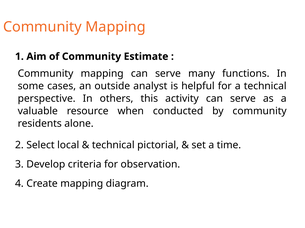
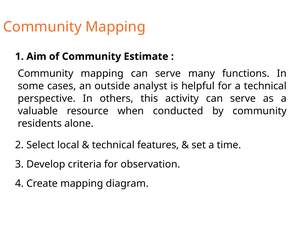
pictorial: pictorial -> features (158, 145)
